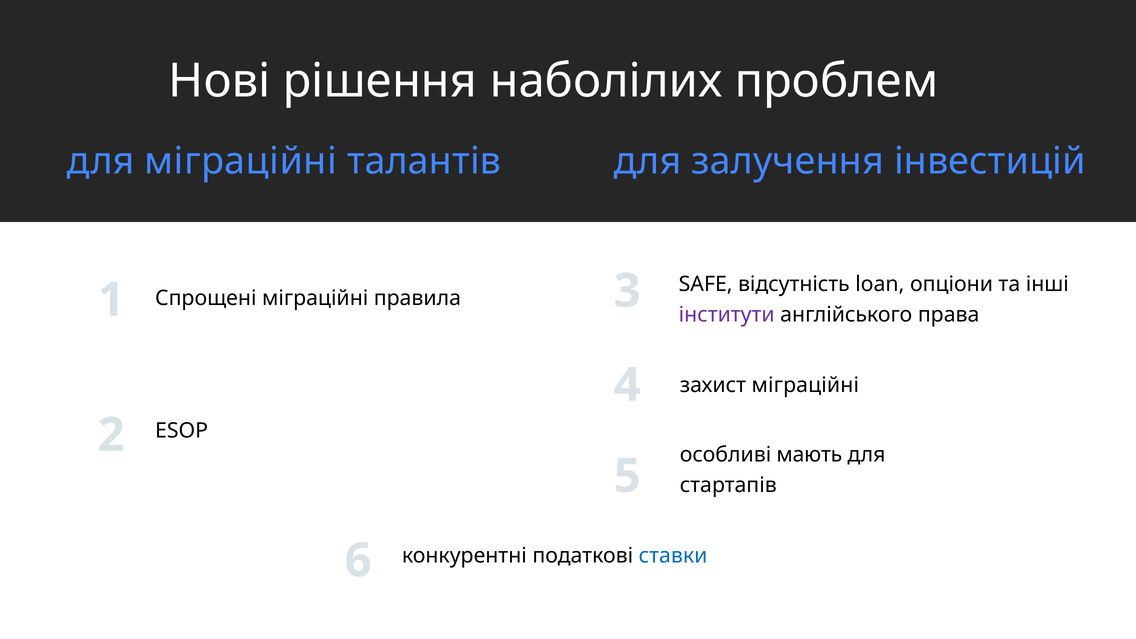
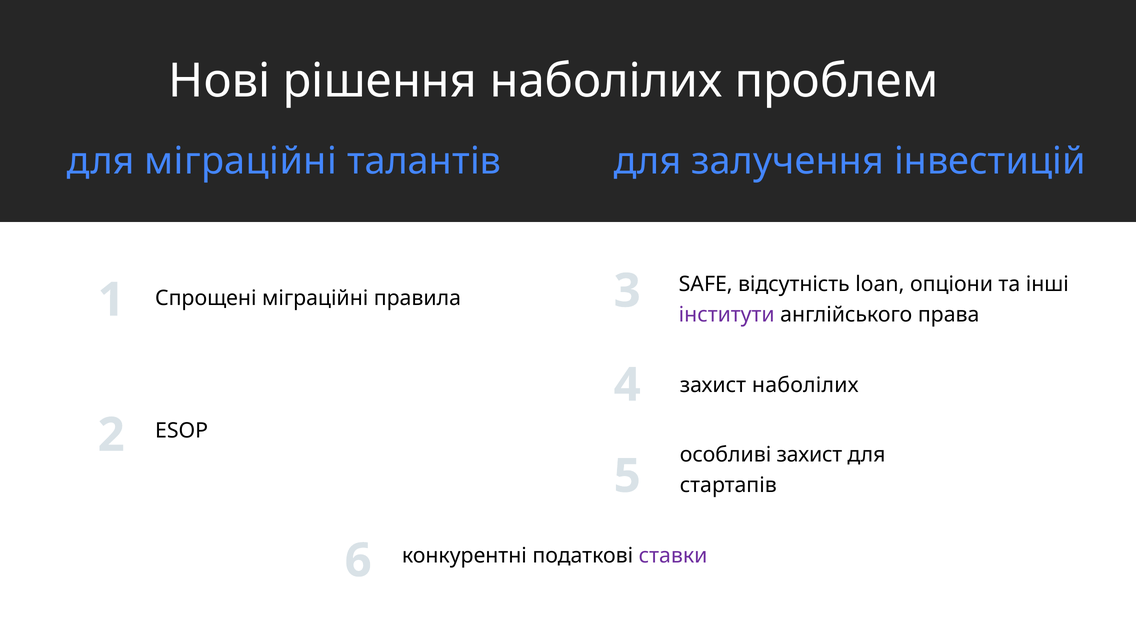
захист міграційні: міграційні -> наболілих (805, 385)
особливі мають: мають -> захист (809, 455)
ставки colour: blue -> purple (673, 556)
